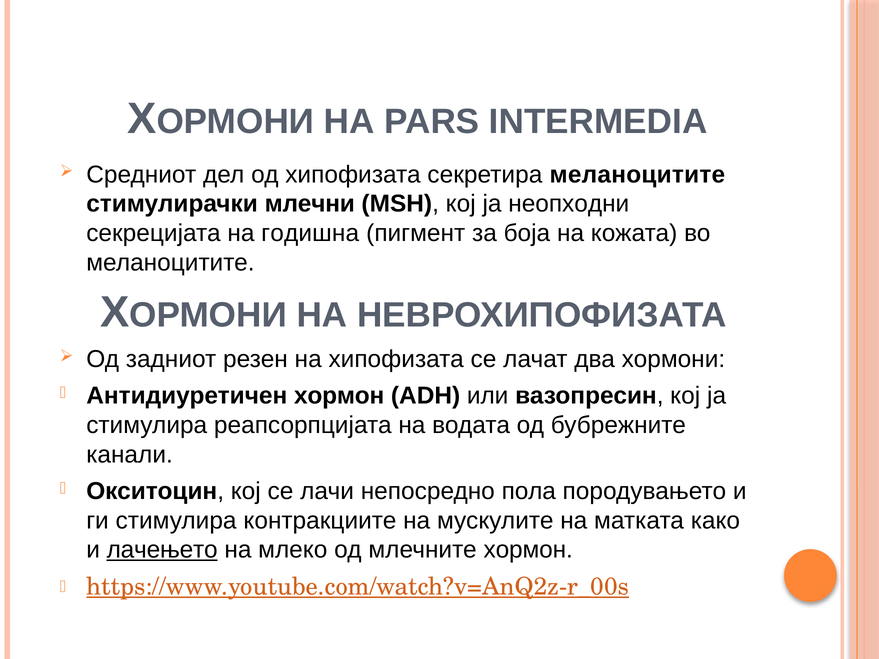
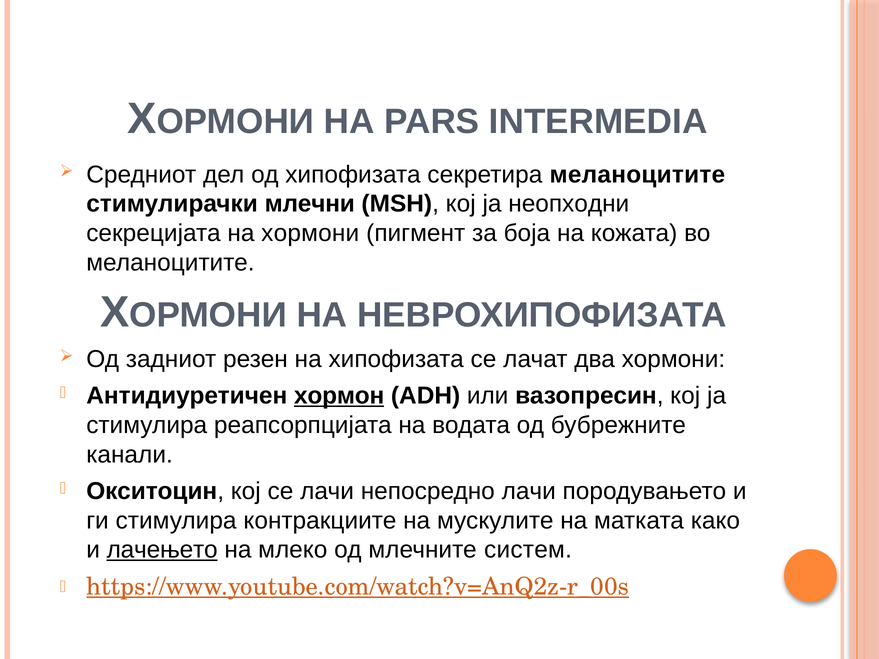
на годишна: годишна -> хормони (310, 233)
хормон underline: none -> present (339, 396)
непосредно пола: пола -> лачи (529, 491)
млечните хормон: хормон -> систем (528, 550)
